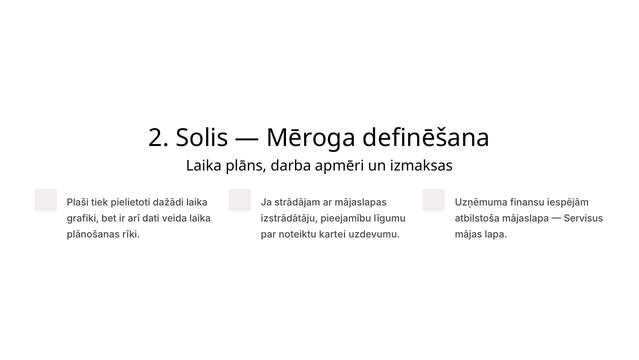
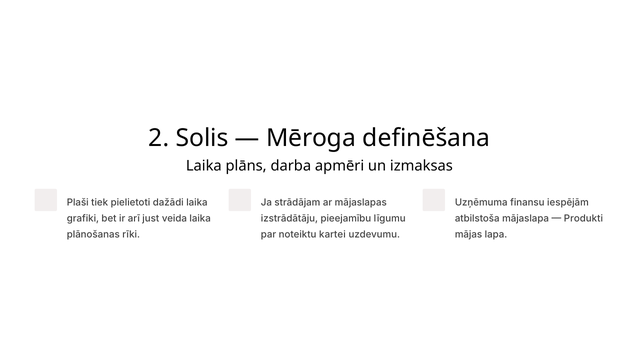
dati: dati -> just (151, 218)
Servisus: Servisus -> Produkti (583, 218)
